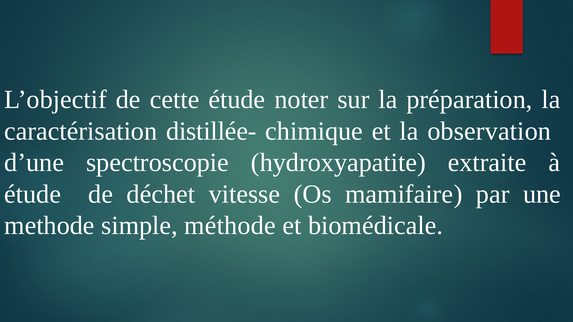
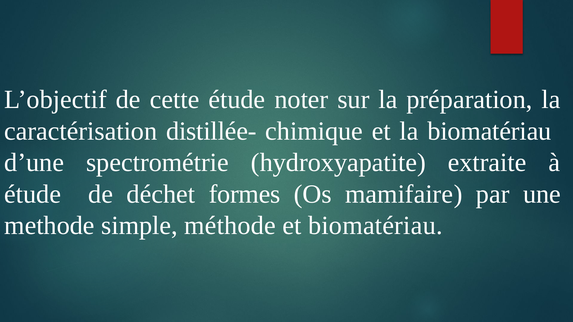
la observation: observation -> biomatériau (489, 131)
spectroscopie: spectroscopie -> spectrométrie (157, 163)
vitesse: vitesse -> formes (245, 194)
et biomédicale: biomédicale -> biomatériau (375, 226)
